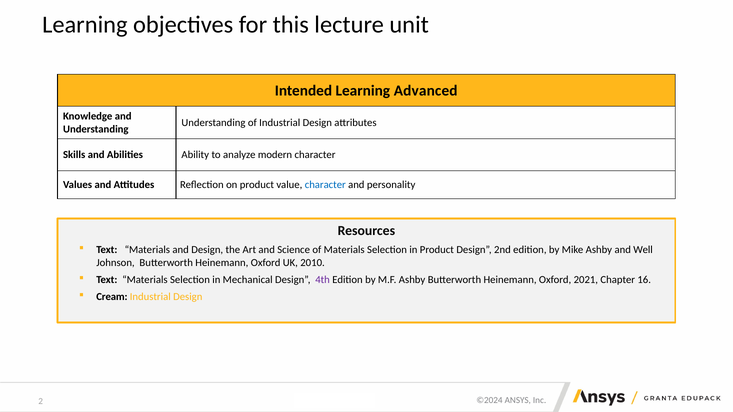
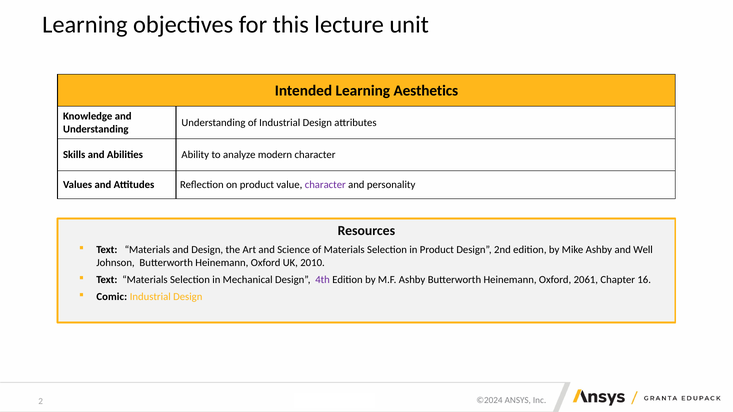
Advanced: Advanced -> Aesthetics (426, 91)
character colour: blue -> purple (325, 185)
2021: 2021 -> 2061 (586, 280)
Cream: Cream -> Comic (112, 297)
